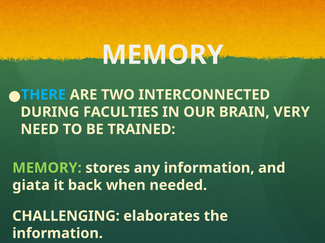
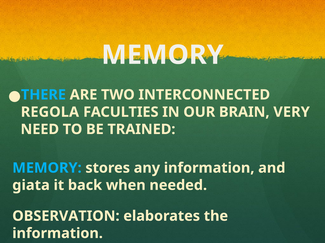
DURING: DURING -> REGOLA (50, 112)
MEMORY colour: light green -> light blue (47, 168)
CHALLENGING: CHALLENGING -> OBSERVATION (66, 217)
